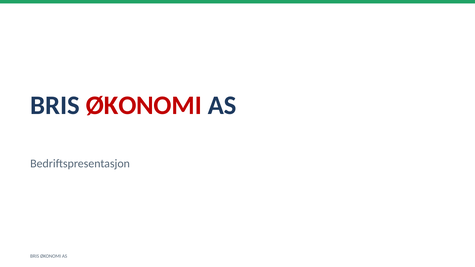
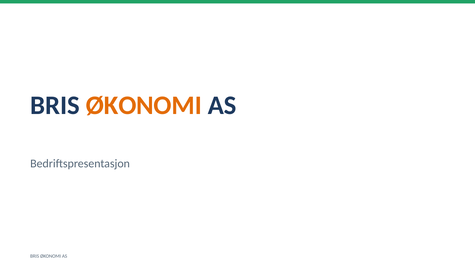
ØKONOMI colour: red -> orange (144, 105)
